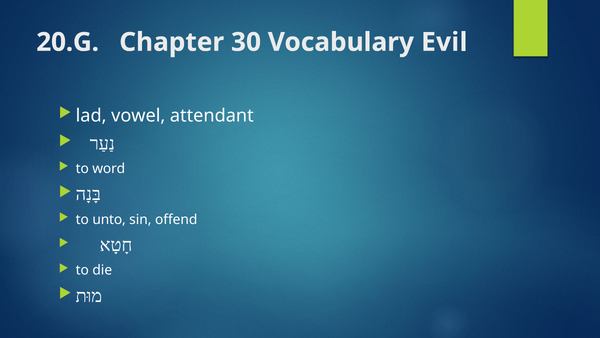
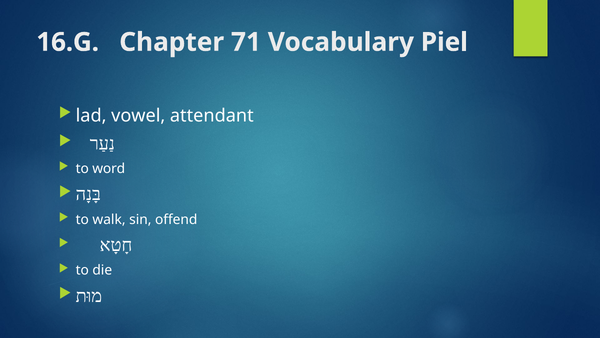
20.G: 20.G -> 16.G (68, 42)
30: 30 -> 71 (246, 42)
Evil: Evil -> Piel (444, 42)
unto: unto -> walk (109, 219)
